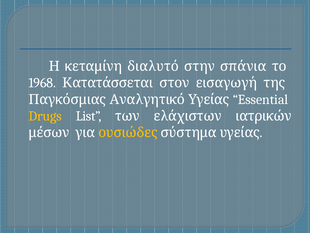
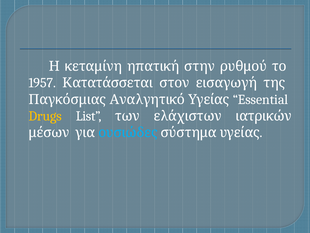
διαλυτό: διαλυτό -> ηπατική (153, 66)
σπάνια: σπάνια -> ρυθμού (243, 66)
1968: 1968 -> 1957 (42, 83)
ουσιώδες colour: yellow -> light blue (128, 132)
